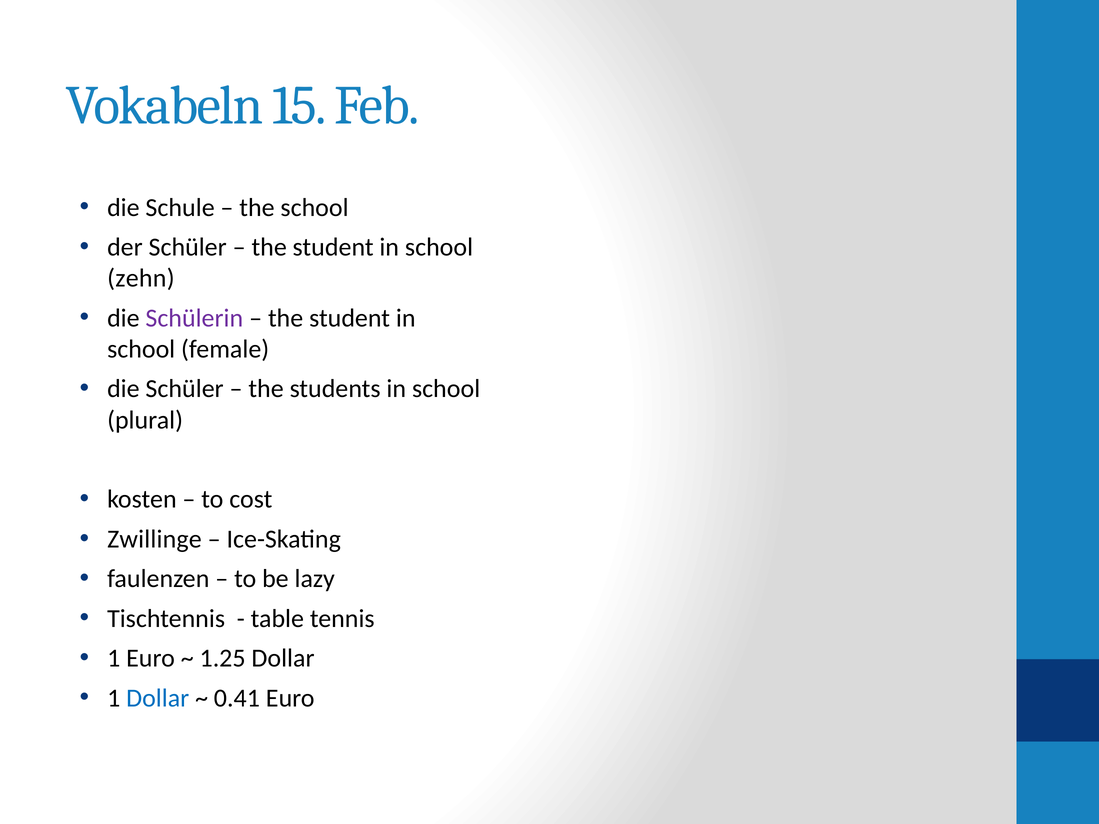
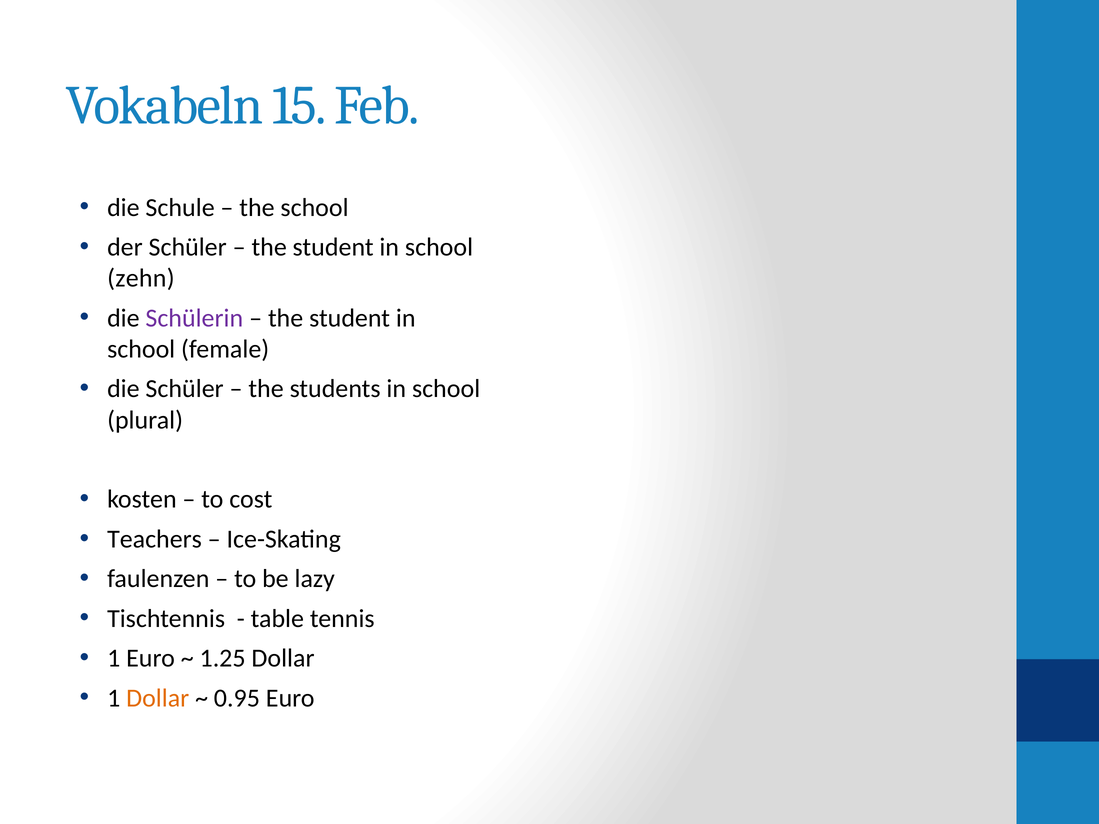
Zwillinge: Zwillinge -> Teachers (155, 539)
Dollar colour: blue -> orange (158, 698)
0.41: 0.41 -> 0.95 (237, 698)
